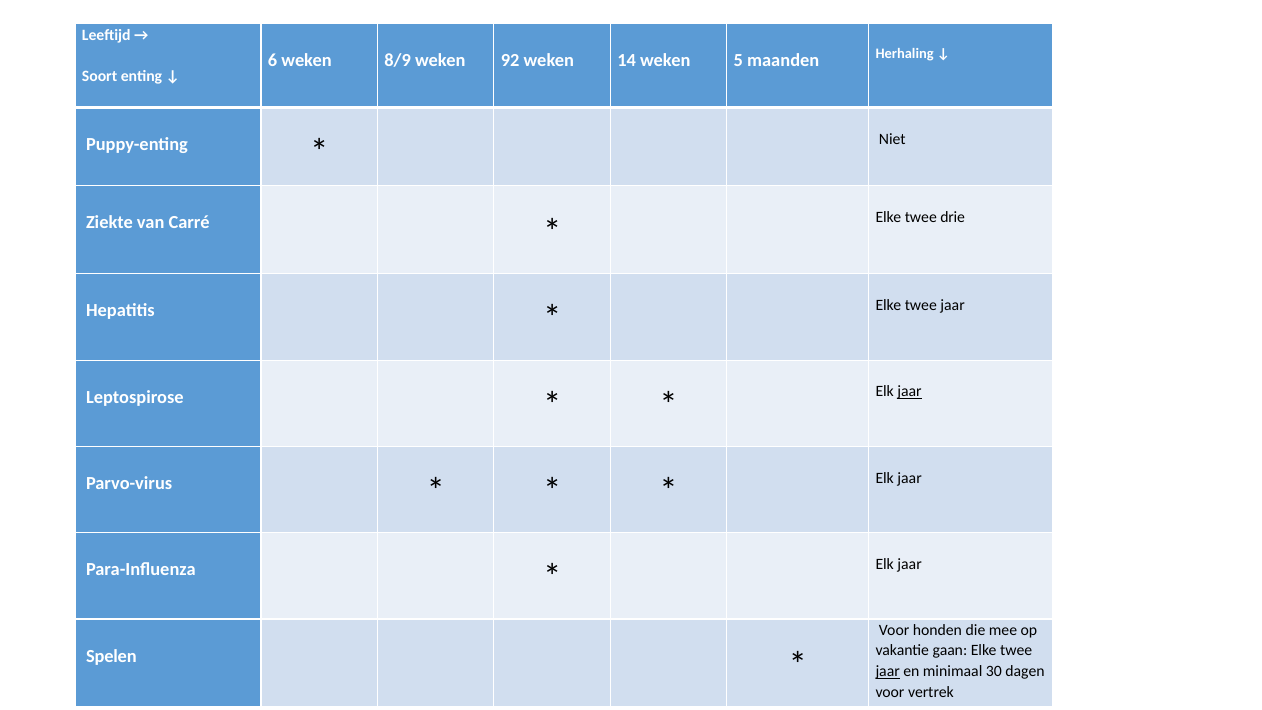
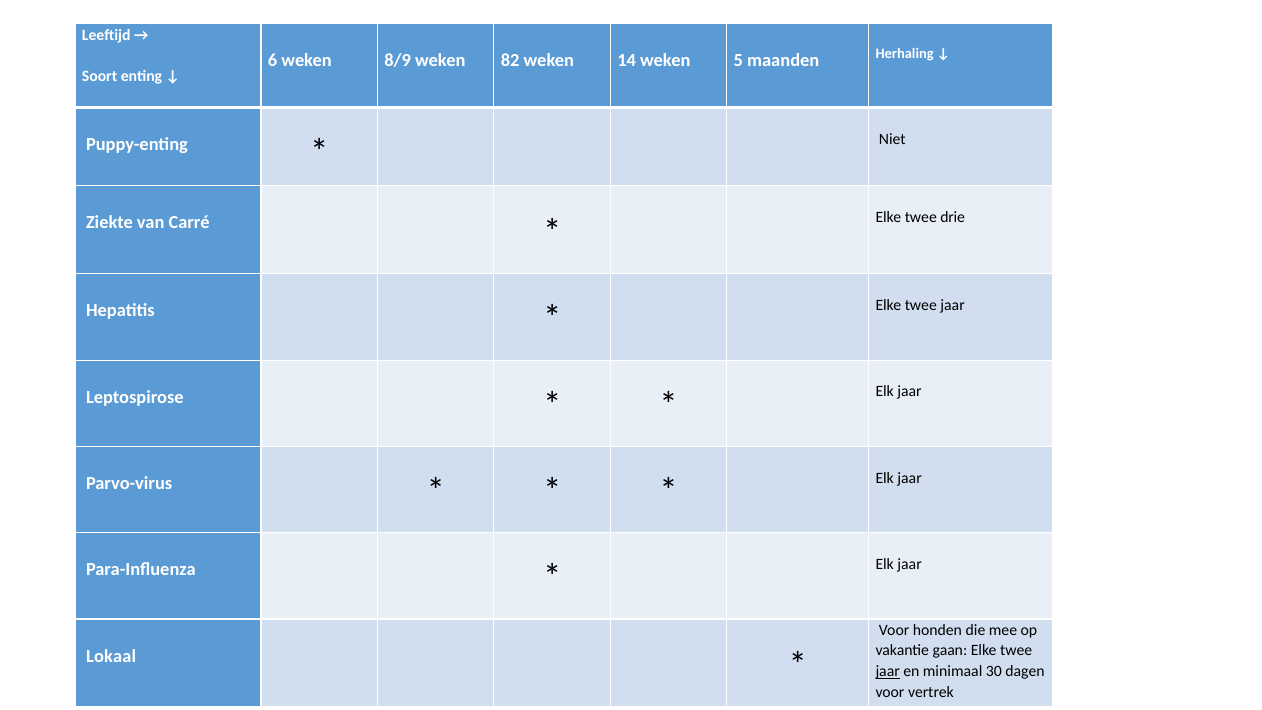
92: 92 -> 82 (510, 61)
jaar underline: present -> none (910, 392)
Spelen: Spelen -> Lokaal (111, 656)
